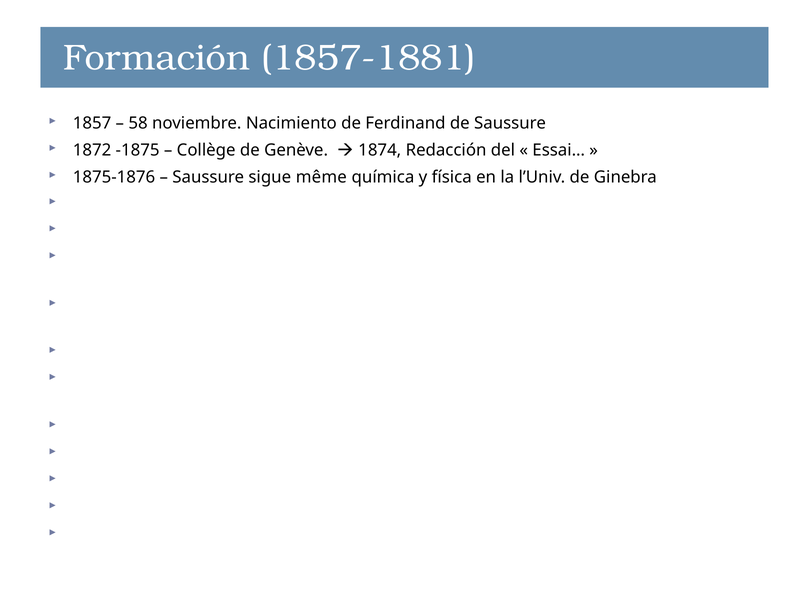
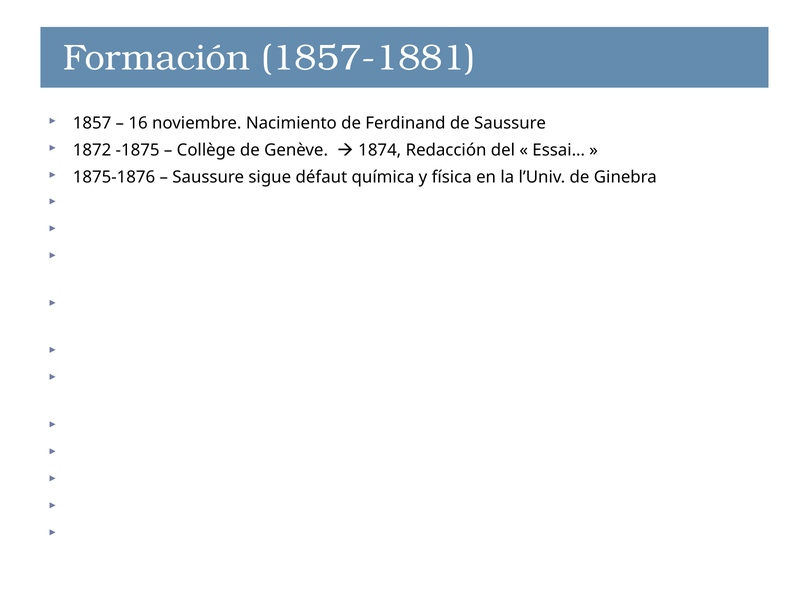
58: 58 -> 16 (138, 123)
même: même -> défaut (321, 177)
